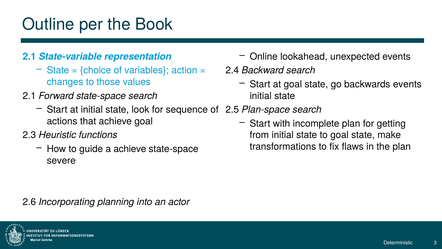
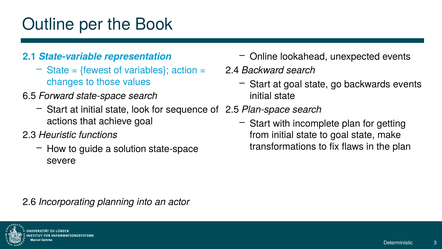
choice: choice -> fewest (96, 70)
2.1: 2.1 -> 6.5 (29, 96)
a achieve: achieve -> solution (130, 149)
